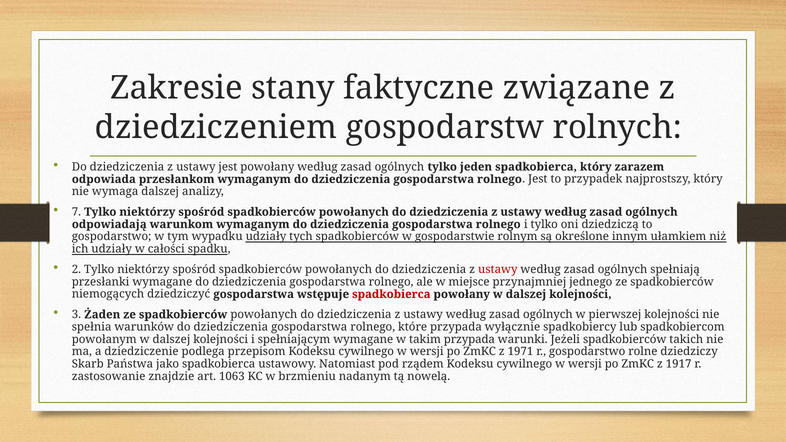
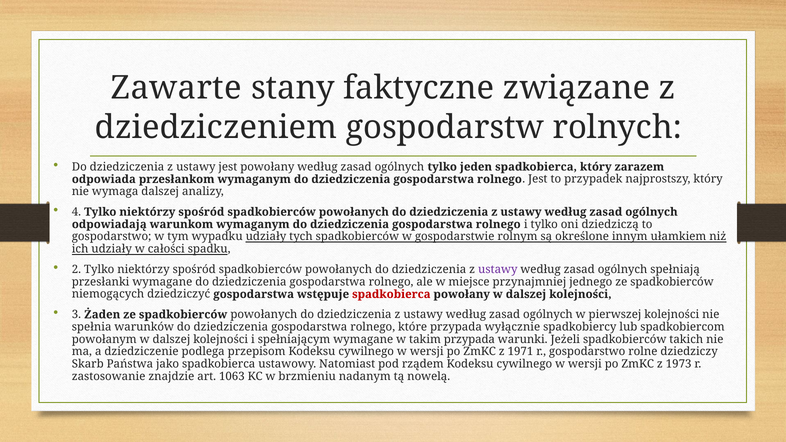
Zakresie: Zakresie -> Zawarte (176, 88)
7: 7 -> 4 (76, 212)
ustawy colour: red -> purple (498, 269)
1917: 1917 -> 1973 (679, 364)
